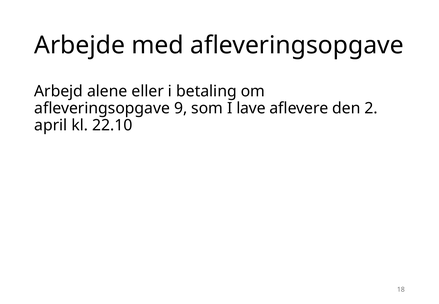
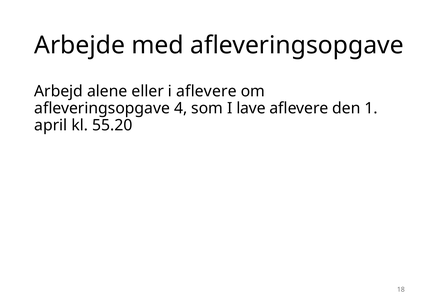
i betaling: betaling -> aflevere (206, 91)
9: 9 -> 4 (181, 108)
2: 2 -> 1 (371, 108)
22.10: 22.10 -> 55.20 (112, 125)
